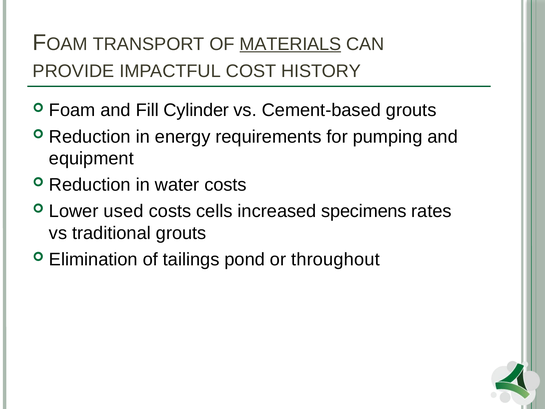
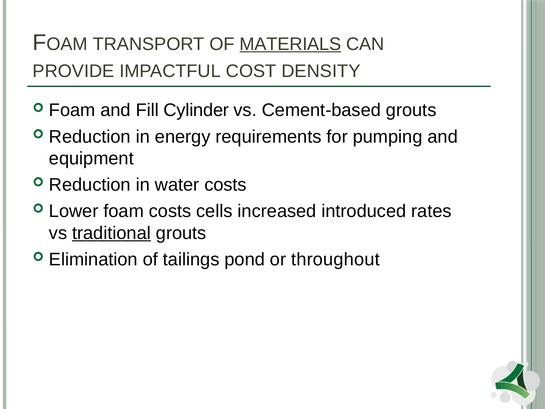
HISTORY: HISTORY -> DENSITY (321, 71)
Lower used: used -> foam (124, 211)
specimens: specimens -> introduced (364, 211)
traditional underline: none -> present (112, 233)
